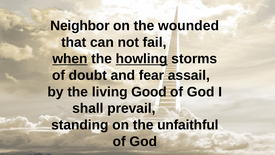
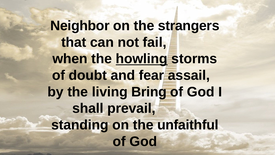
wounded: wounded -> strangers (189, 26)
when underline: present -> none (70, 59)
Good: Good -> Bring (149, 92)
